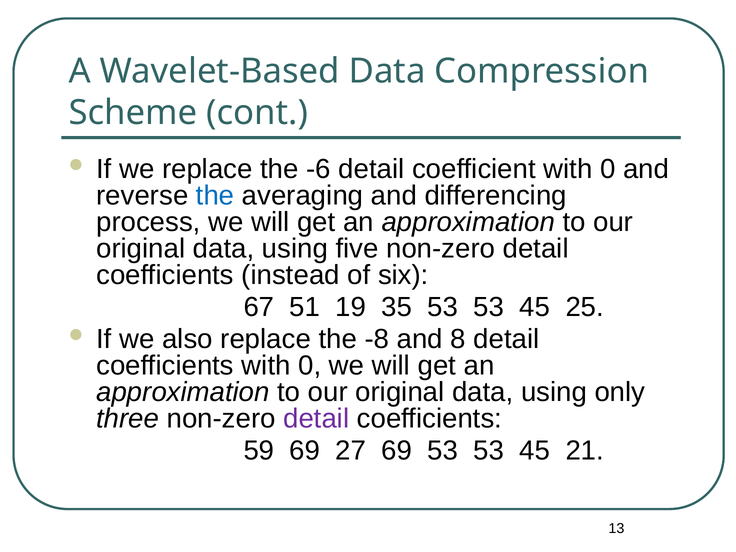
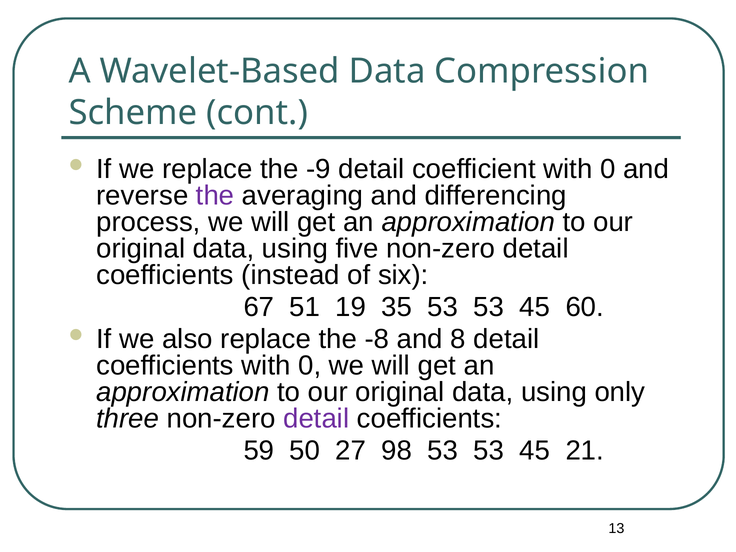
-6: -6 -> -9 (319, 169)
the colour: blue -> purple (215, 196)
25: 25 -> 60 (585, 307)
59 69: 69 -> 50 (305, 451)
27 69: 69 -> 98 (397, 451)
